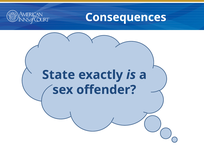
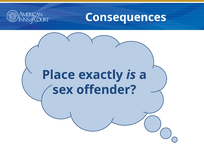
State: State -> Place (59, 75)
